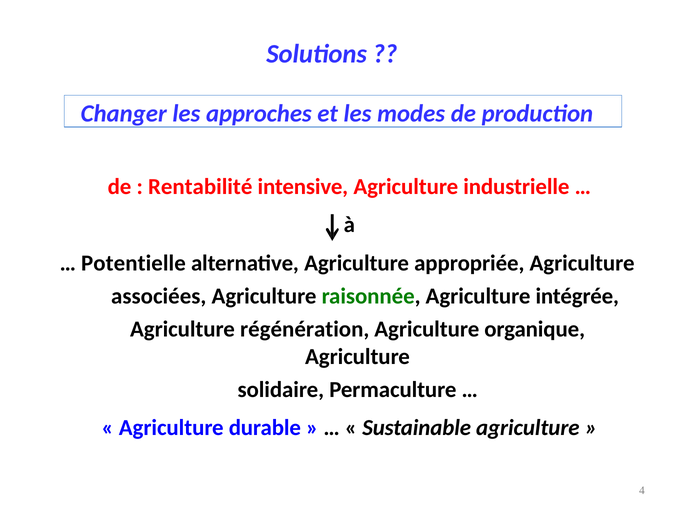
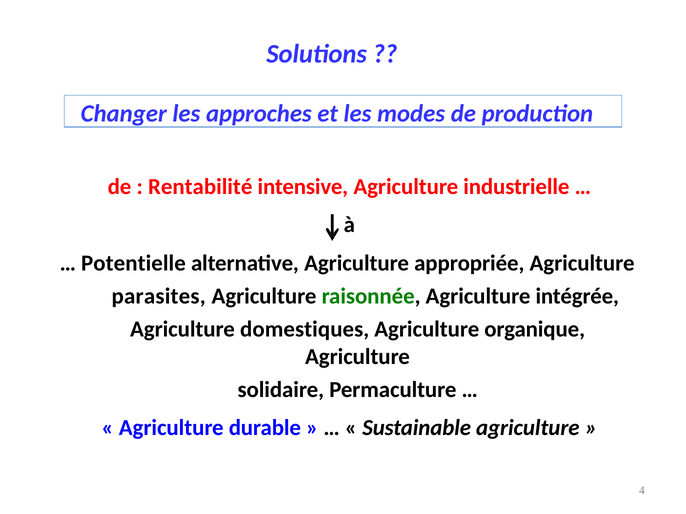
associées: associées -> parasites (159, 296)
régénération: régénération -> domestiques (305, 329)
